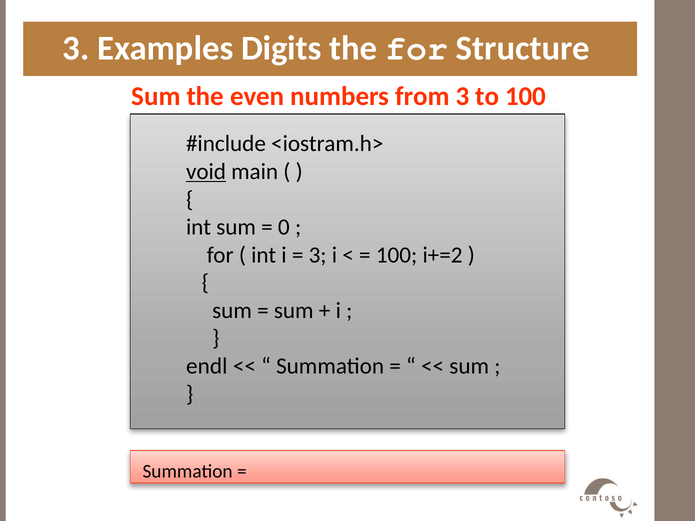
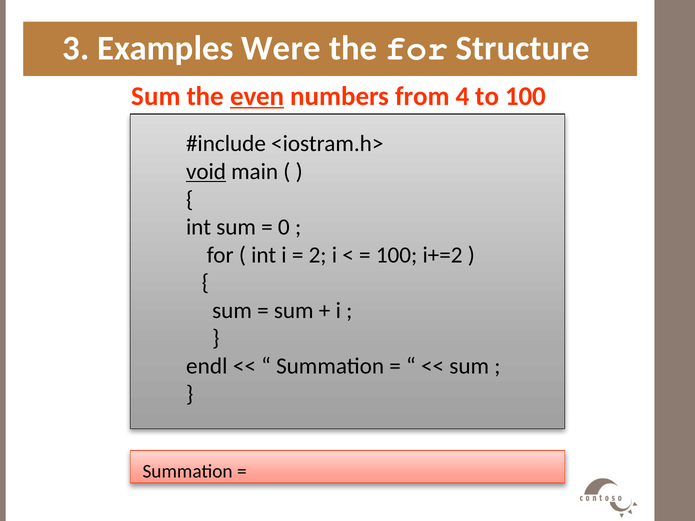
Digits: Digits -> Were (281, 48)
even underline: none -> present (257, 96)
from 3: 3 -> 4 (463, 96)
3: 3 -> 2 (318, 255)
